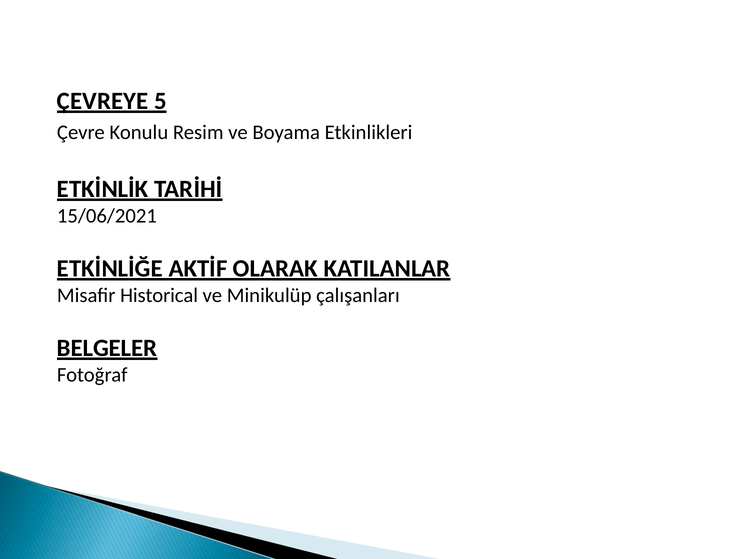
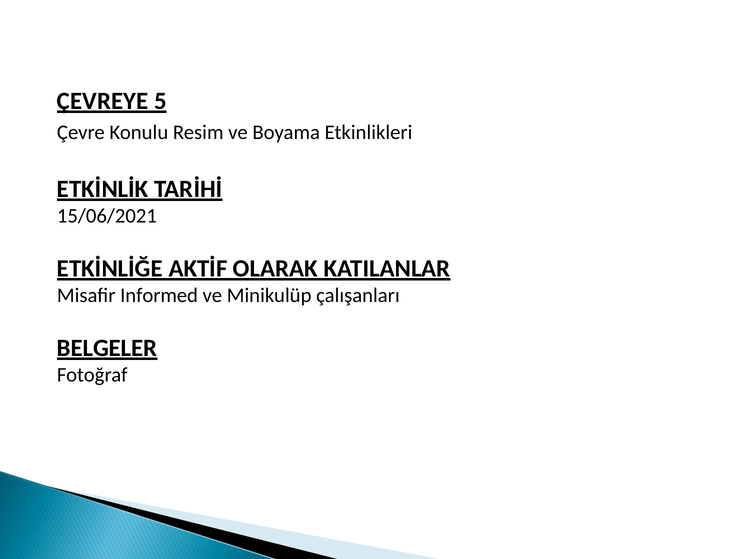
Historical: Historical -> Informed (159, 295)
